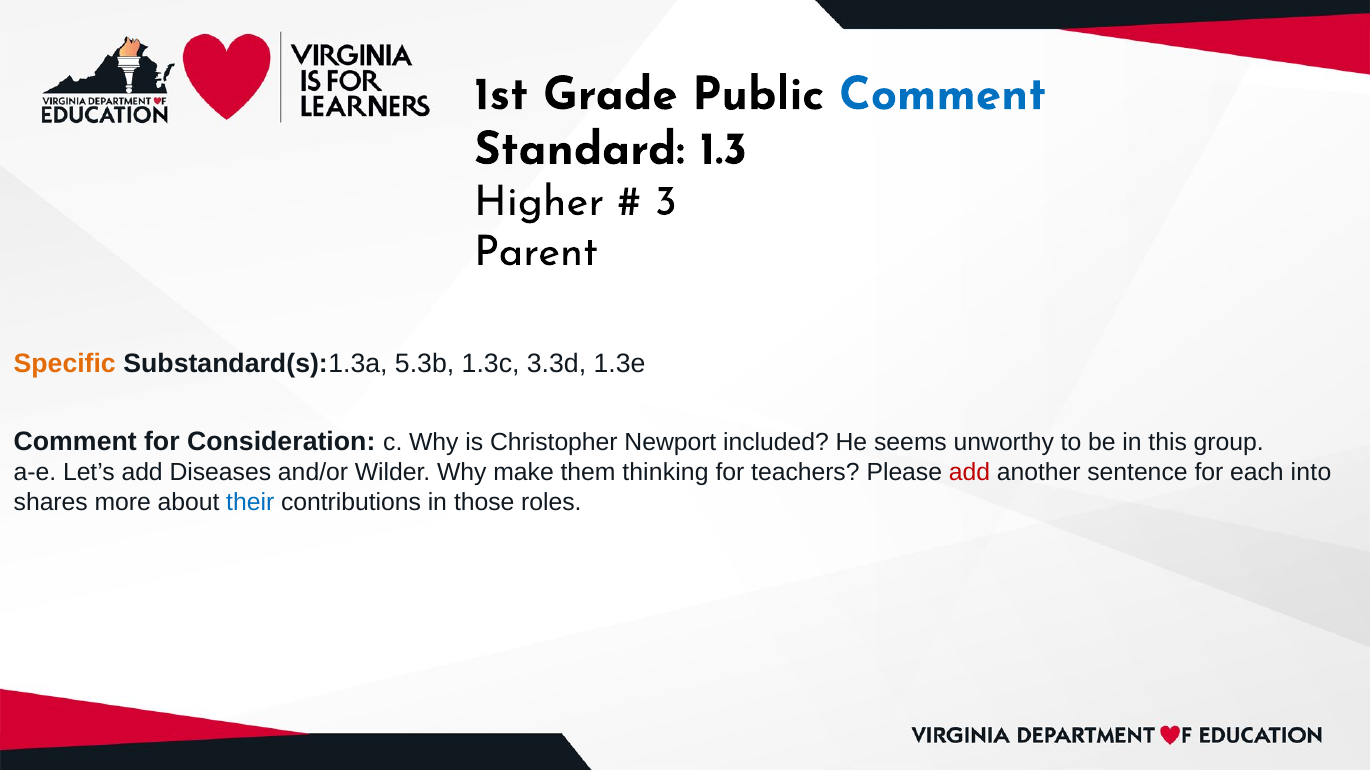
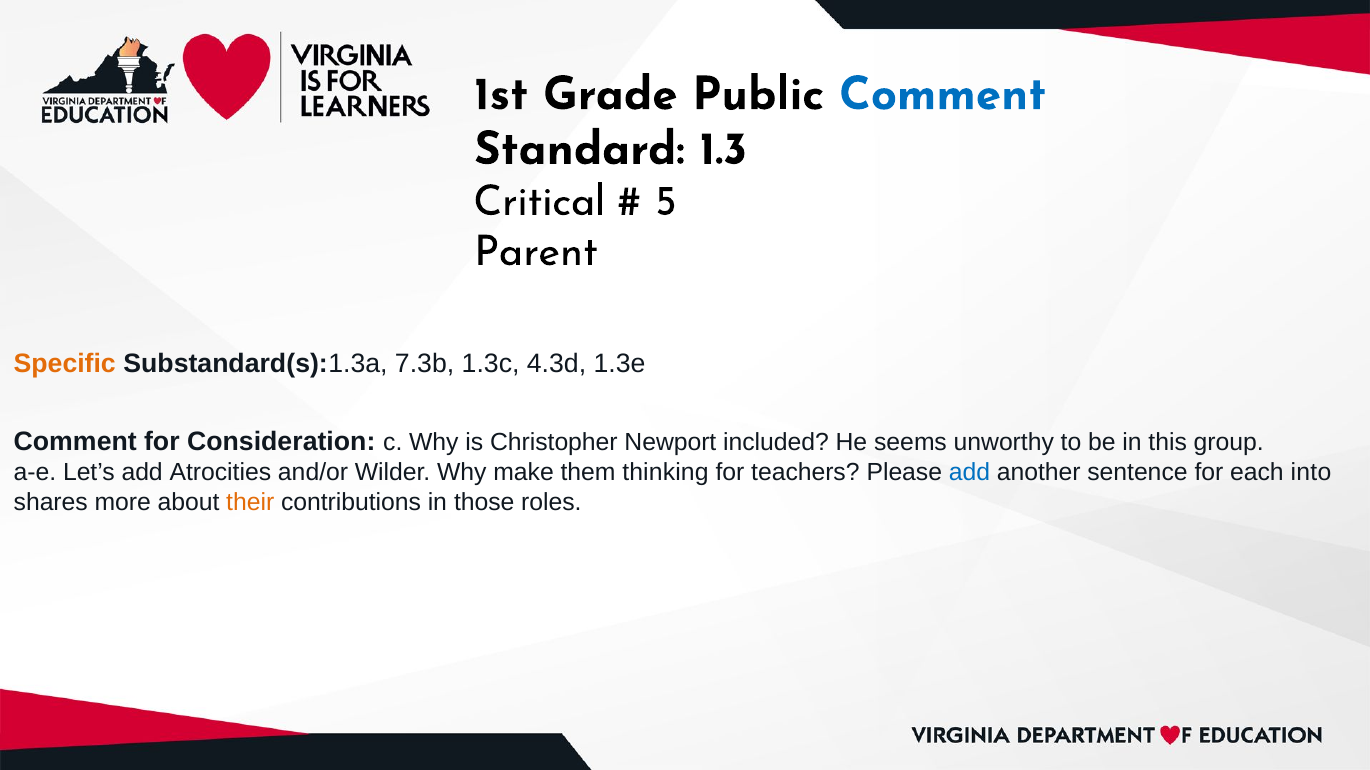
Higher: Higher -> Critical (539, 201)
3: 3 -> 5 (666, 201)
5.3b: 5.3b -> 7.3b (425, 365)
3.3d: 3.3d -> 4.3d (557, 365)
Diseases: Diseases -> Atrocities (220, 473)
add colour: red -> blue (969, 473)
their colour: blue -> orange (250, 503)
